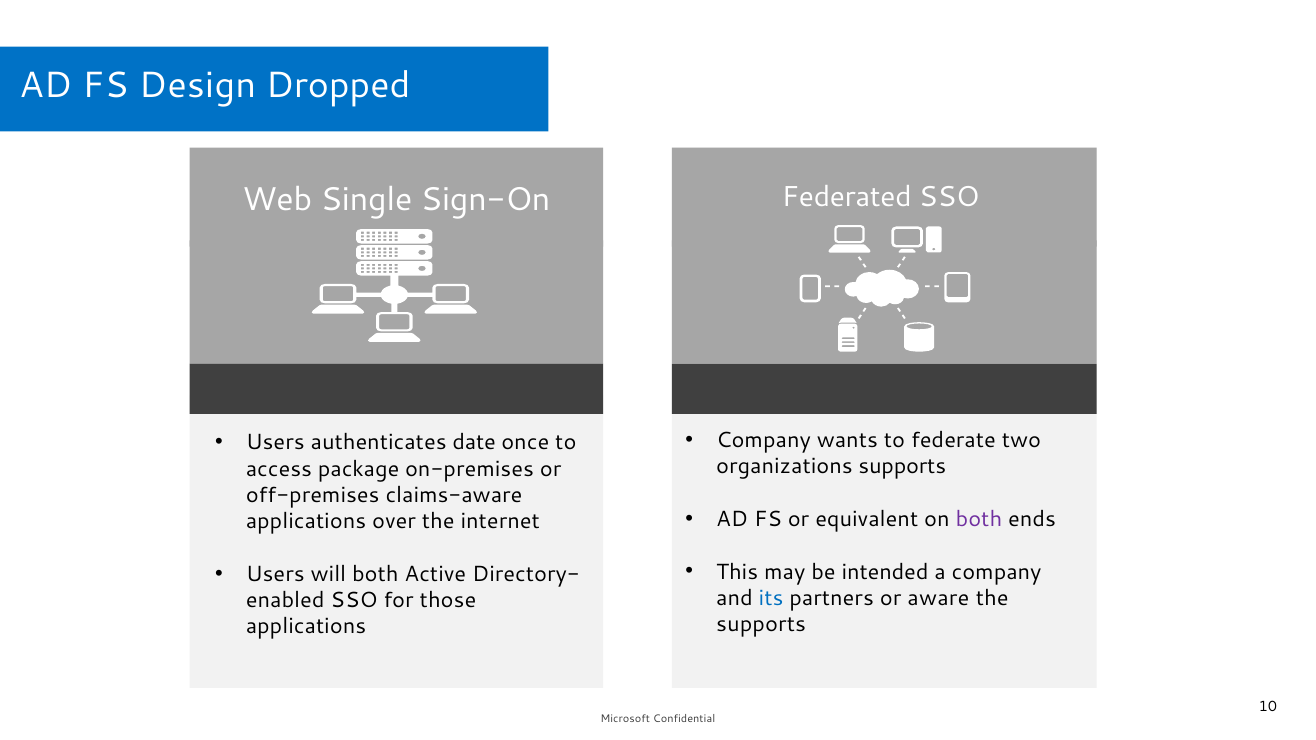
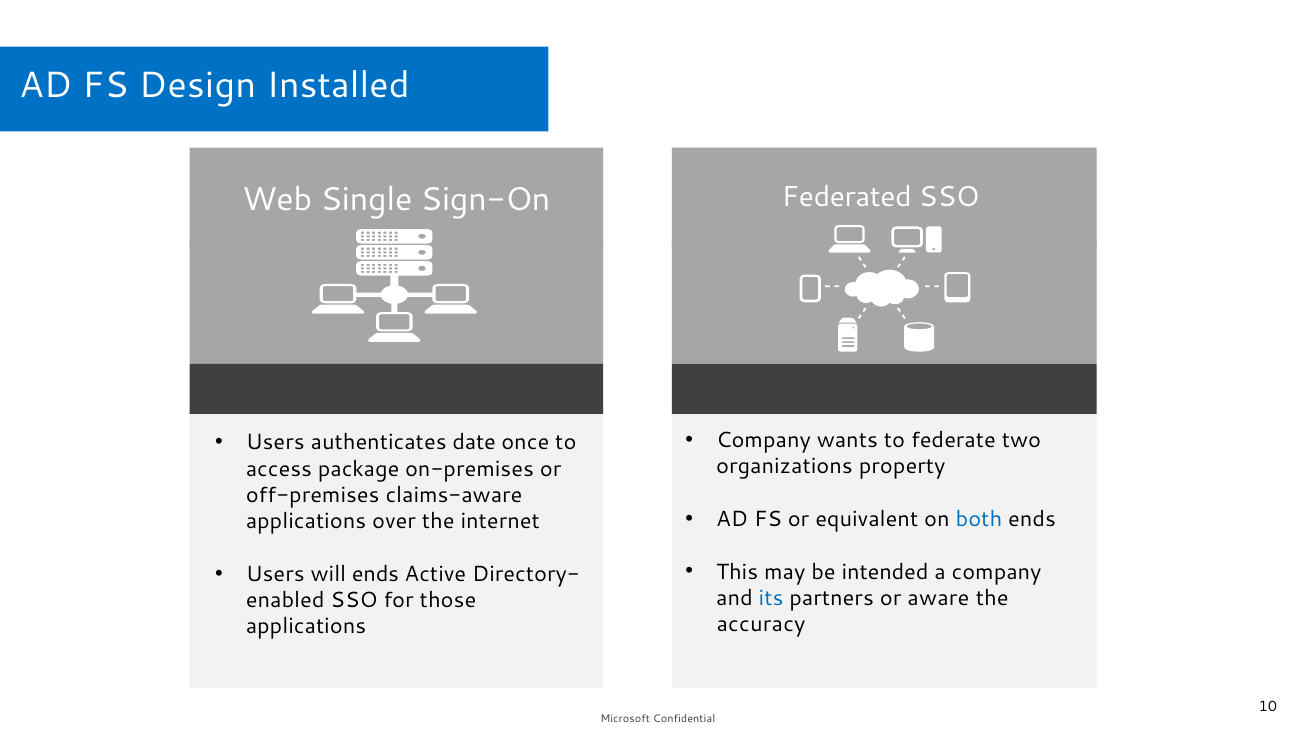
Dropped: Dropped -> Installed (338, 86)
organizations supports: supports -> property (902, 467)
both colour: purple -> blue (979, 520)
will both: both -> ends (375, 574)
supports: supports -> accuracy (761, 625)
